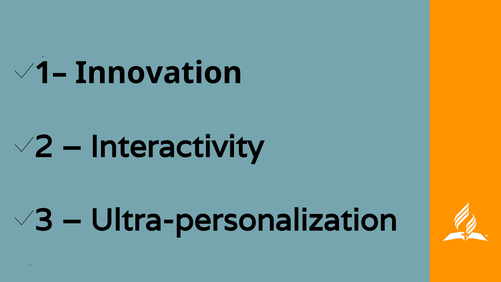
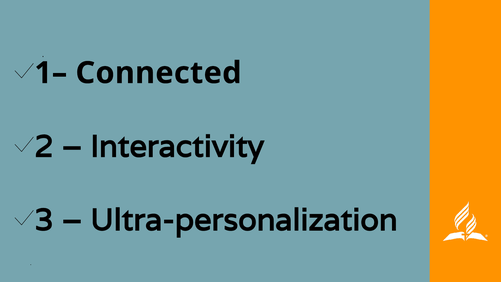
Innovation: Innovation -> Connected (159, 73)
